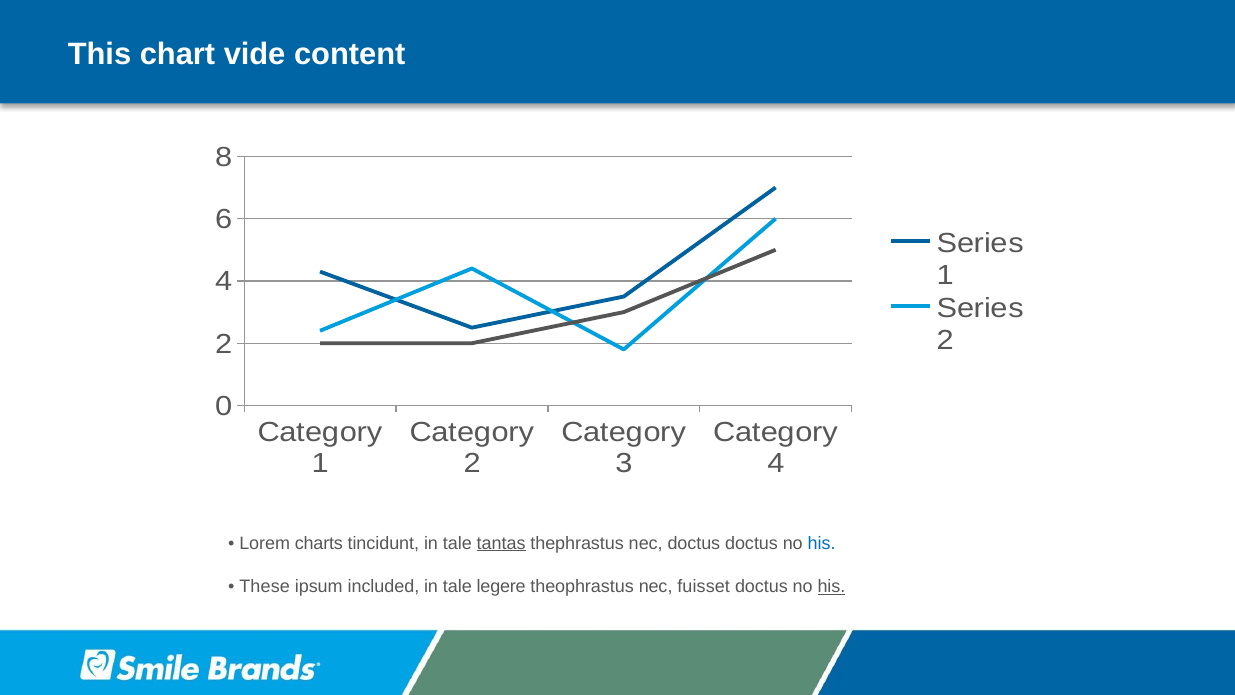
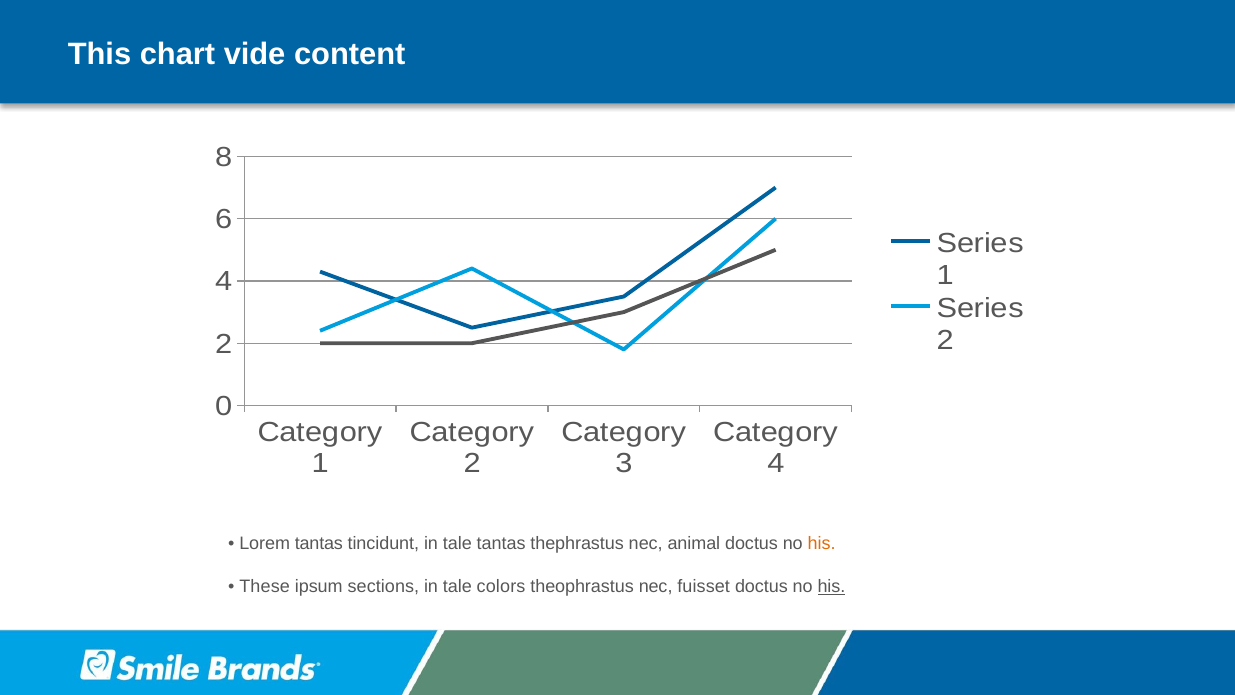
Lorem charts: charts -> tantas (319, 543)
tantas underline: present -> none (501, 543)
nec doctus: doctus -> animal (694, 543)
his colour: blue -> orange (822, 543)
included: included -> sections (383, 586)
legere: legere -> colors (501, 586)
